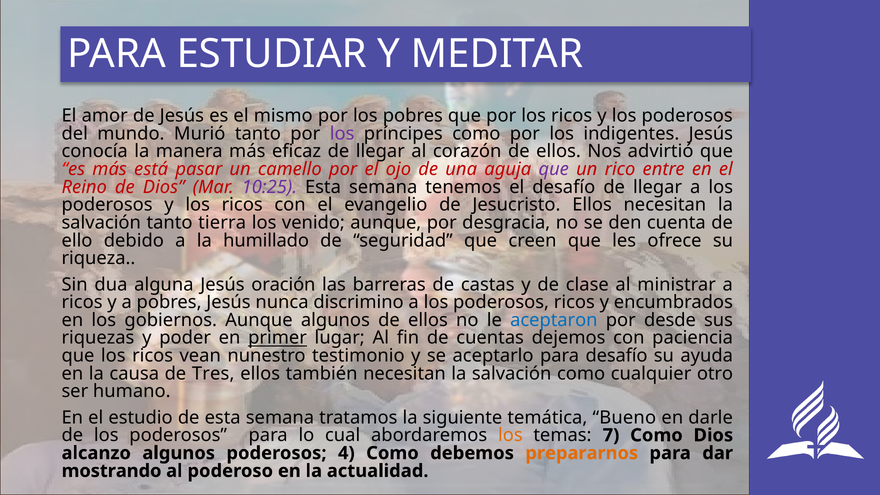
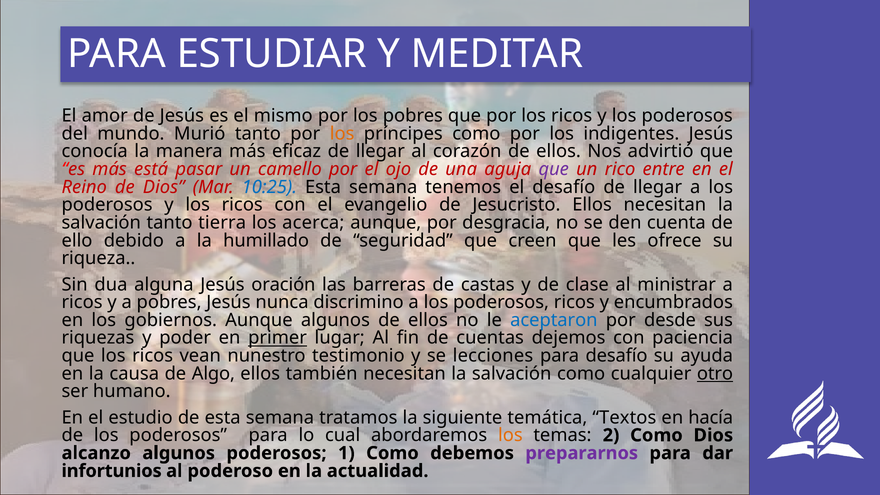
los colour: purple -> orange (342, 134)
10:25 colour: purple -> blue (269, 187)
venido: venido -> acerca (313, 223)
aceptarlo: aceptarlo -> lecciones (493, 356)
Tres: Tres -> Algo (213, 374)
otro underline: none -> present (715, 374)
Bueno: Bueno -> Textos (624, 417)
darle: darle -> hacía (711, 417)
7: 7 -> 2 (611, 435)
4: 4 -> 1 (346, 453)
prepararnos colour: orange -> purple (582, 453)
mostrando: mostrando -> infortunios (112, 471)
